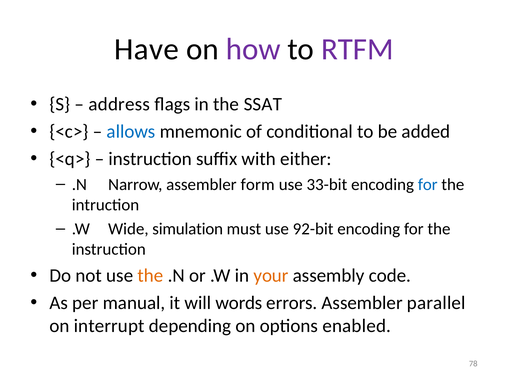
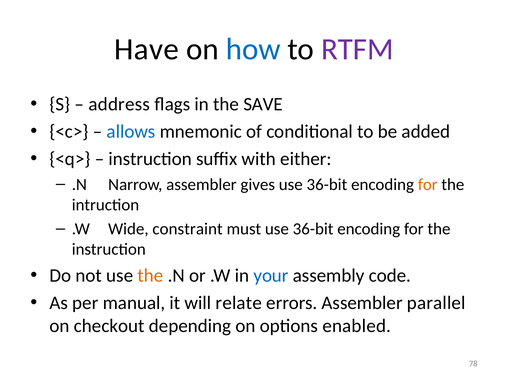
how colour: purple -> blue (253, 49)
SSAT: SSAT -> SAVE (263, 104)
form: form -> gives (258, 184)
33-bit: 33-bit -> 36-bit (327, 184)
for colour: blue -> orange (428, 184)
simulation: simulation -> constraint (188, 229)
must use 92-bit: 92-bit -> 36-bit (313, 229)
your colour: orange -> blue (271, 276)
words: words -> relate (239, 303)
interrupt: interrupt -> checkout (109, 326)
